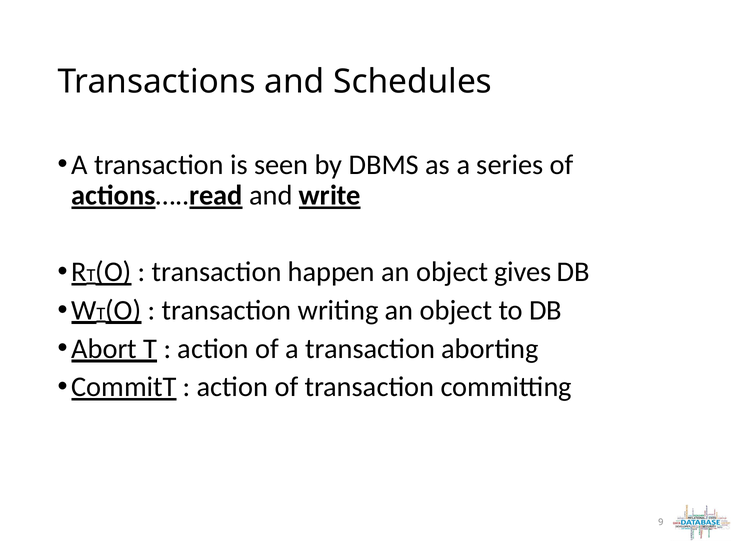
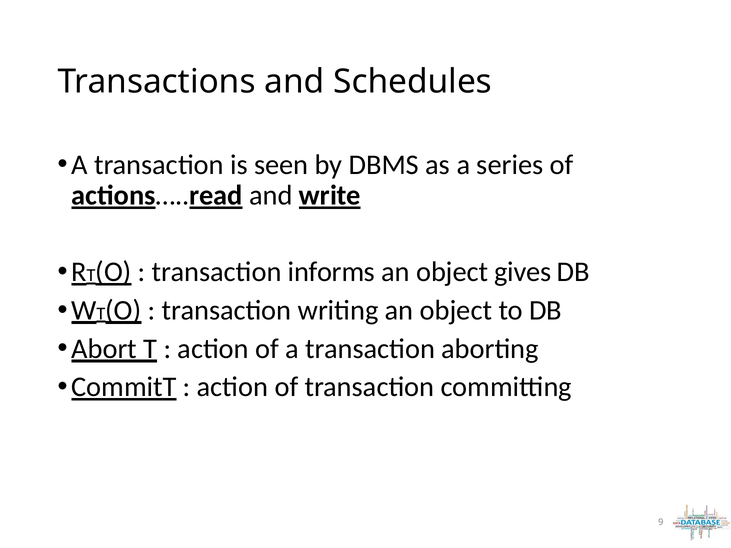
happen: happen -> informs (331, 272)
